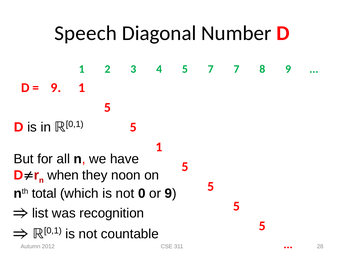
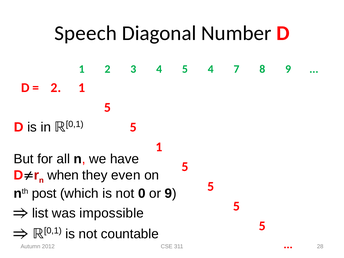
5 7: 7 -> 4 (211, 69)
9: 9 -> 2 (56, 88)
noon: noon -> even (126, 175)
total: total -> post (44, 193)
recognition: recognition -> impossible (112, 213)
